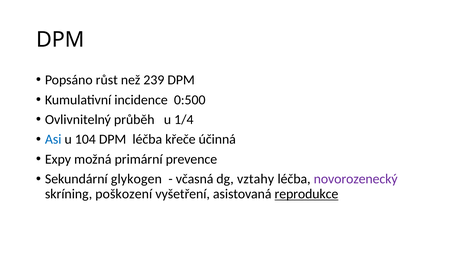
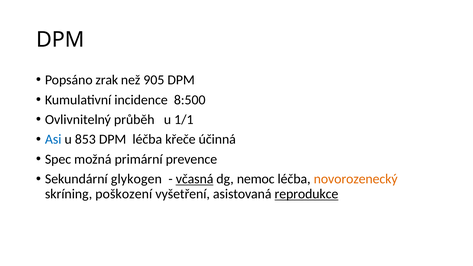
růst: růst -> zrak (107, 80)
239: 239 -> 905 (154, 80)
0:500: 0:500 -> 8:500 (190, 100)
1/4: 1/4 -> 1/1 (184, 120)
104: 104 -> 853 (85, 139)
Expy: Expy -> Spec (58, 159)
včasná underline: none -> present (195, 179)
vztahy: vztahy -> nemoc (256, 179)
novorozenecký colour: purple -> orange (356, 179)
